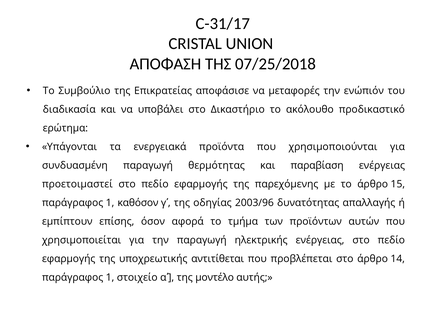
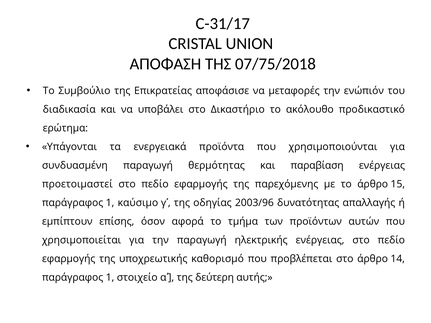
07/25/2018: 07/25/2018 -> 07/75/2018 (275, 64)
καθόσον: καθόσον -> καύσιμο (138, 203)
αντιτίθεται: αντιτίθεται -> καθορισμό (218, 259)
μοντέλο: μοντέλο -> δεύτερη (215, 278)
